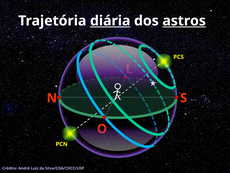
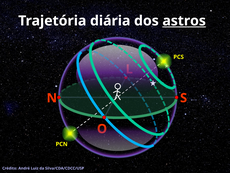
diária underline: present -> none (110, 21)
